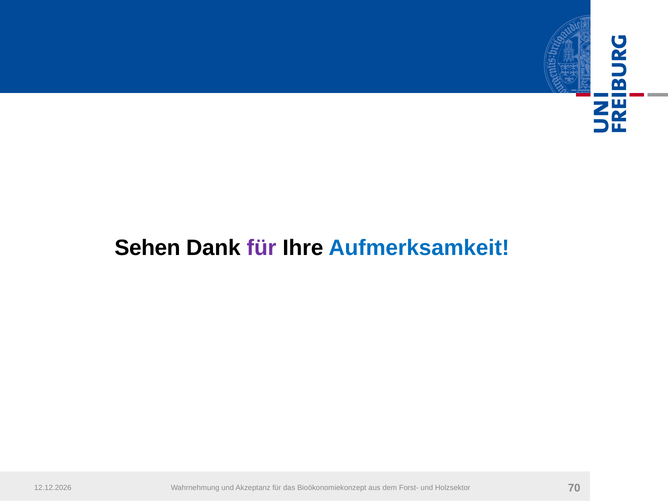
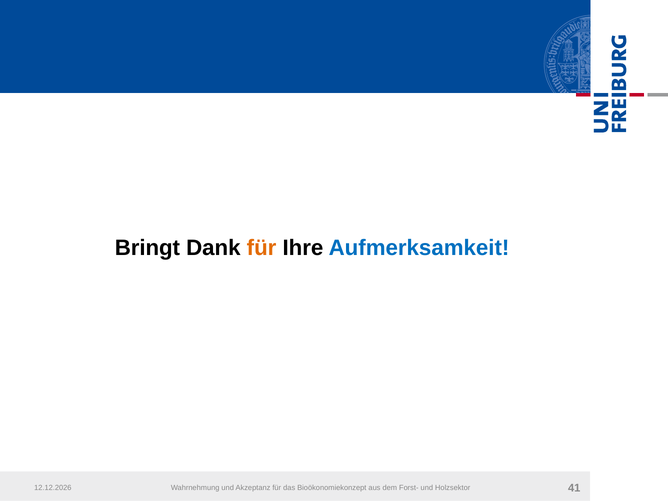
Sehen: Sehen -> Bringt (147, 248)
für colour: purple -> orange (262, 248)
70: 70 -> 41 (574, 488)
